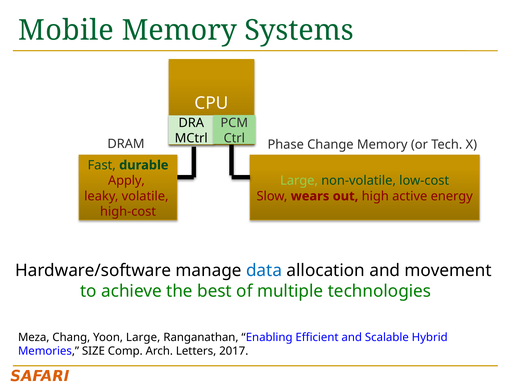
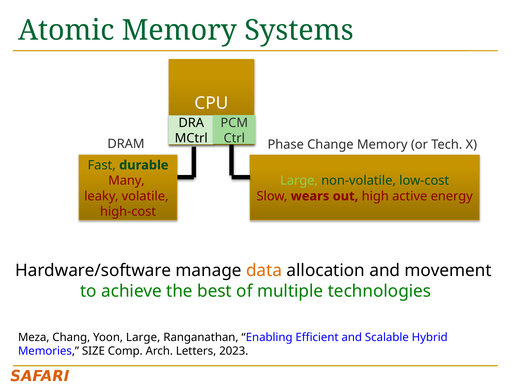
Mobile: Mobile -> Atomic (66, 30)
Apply: Apply -> Many (126, 180)
data colour: blue -> orange (264, 270)
2017: 2017 -> 2023 (234, 350)
